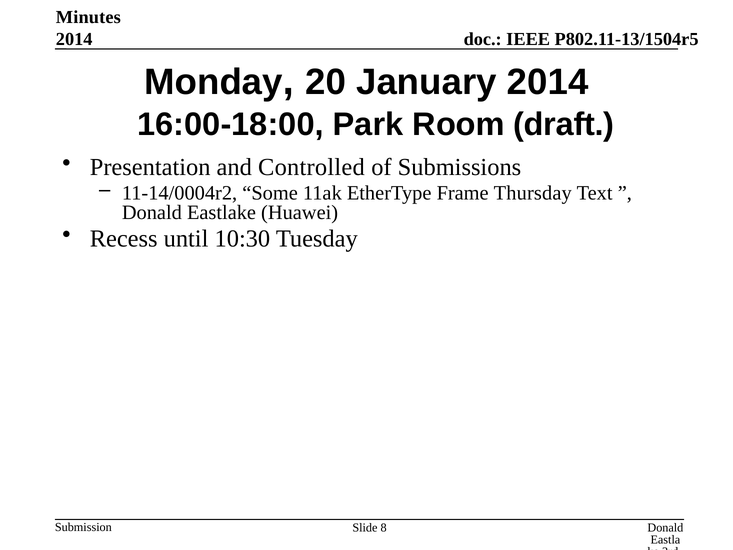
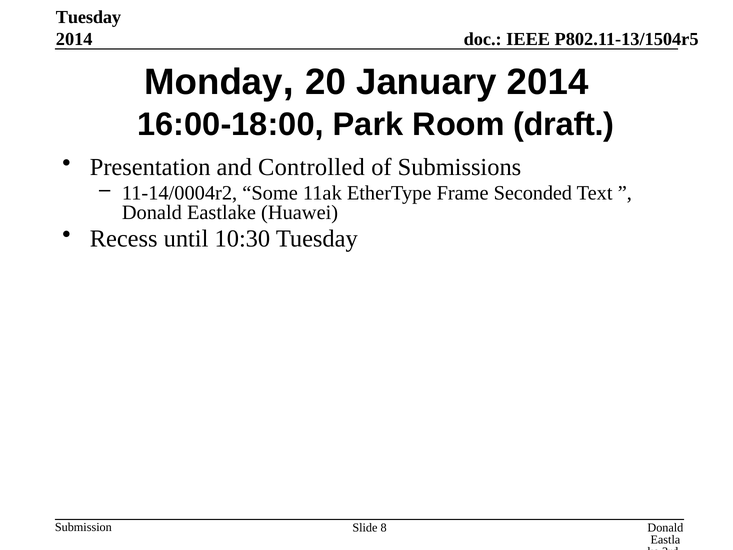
Minutes: Minutes -> Tuesday (88, 17)
Thursday: Thursday -> Seconded (533, 193)
